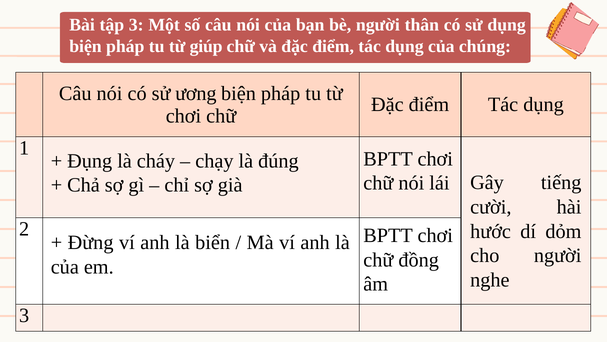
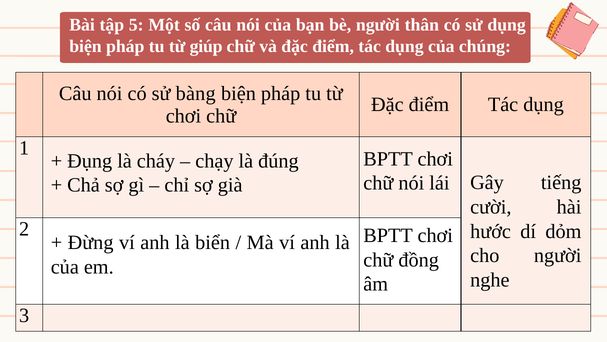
tập 3: 3 -> 5 (136, 25)
ương: ương -> bàng (196, 93)
